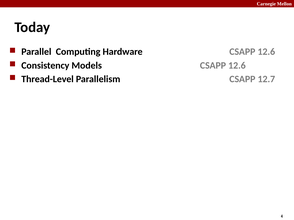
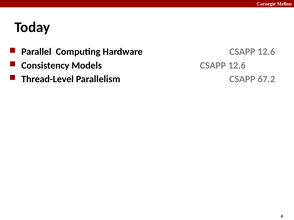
12.7: 12.7 -> 67.2 (266, 79)
